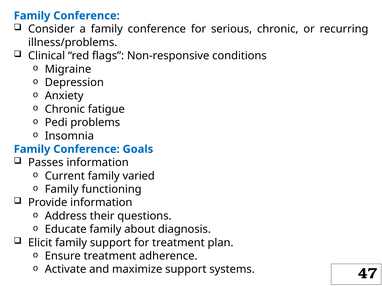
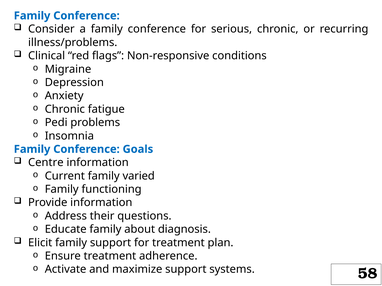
Passes: Passes -> Centre (46, 163)
47: 47 -> 58 (368, 274)
